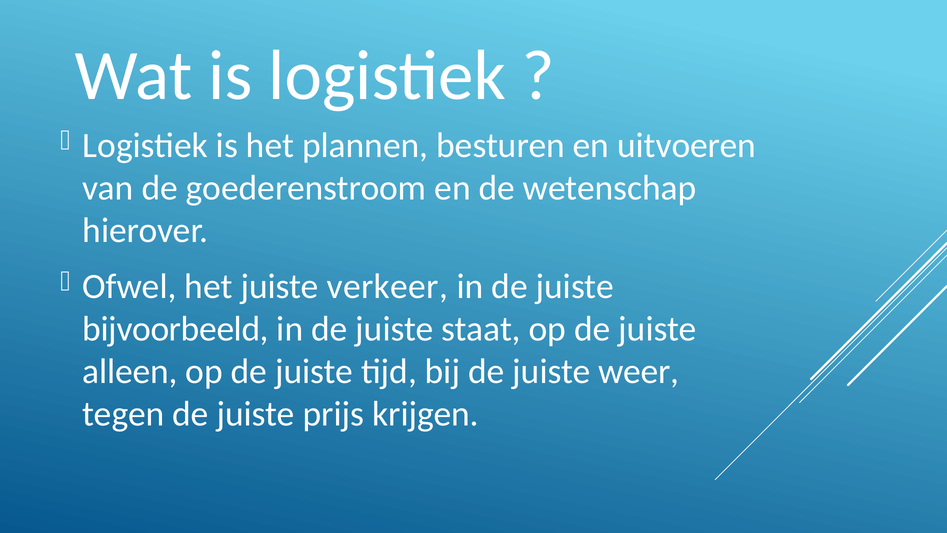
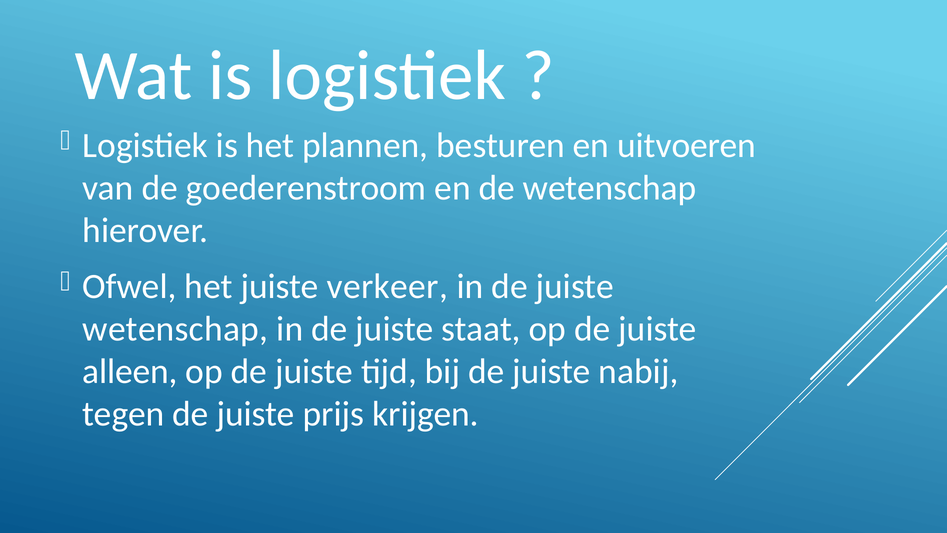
bijvoorbeeld: bijvoorbeeld -> wetenschap (175, 329)
weer: weer -> nabij (638, 371)
